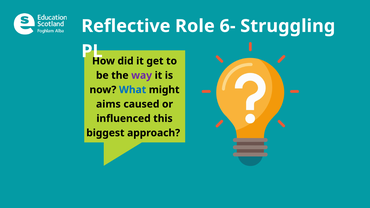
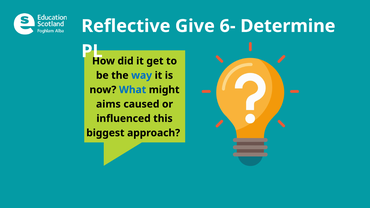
Role: Role -> Give (195, 26)
Struggling: Struggling -> Determine (288, 26)
way colour: purple -> blue (142, 75)
